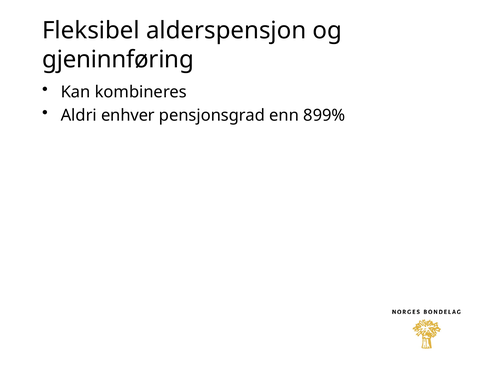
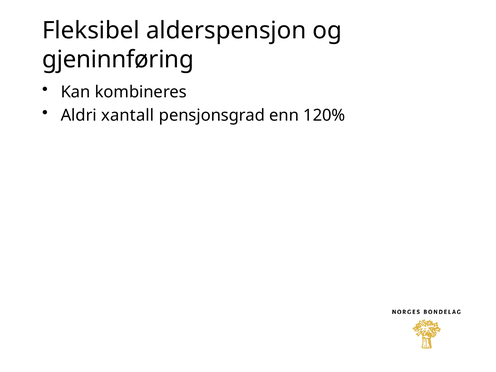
enhver: enhver -> xantall (128, 115)
899%: 899% -> 120% (324, 115)
